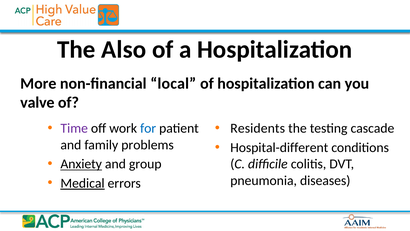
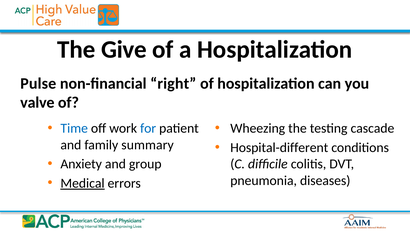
Also: Also -> Give (124, 49)
More: More -> Pulse (38, 83)
local: local -> right (173, 83)
Time colour: purple -> blue (74, 128)
Residents: Residents -> Wheezing (258, 128)
problems: problems -> summary (148, 145)
Anxiety underline: present -> none (81, 164)
